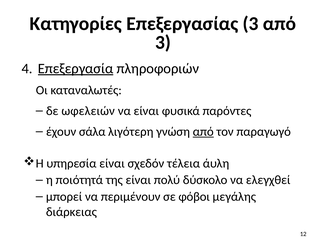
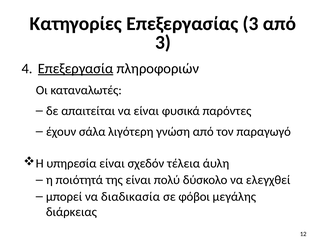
ωφελειών: ωφελειών -> απαιτείται (88, 111)
από underline: present -> none (203, 131)
περιμένουν: περιμένουν -> διαδικασία (131, 196)
